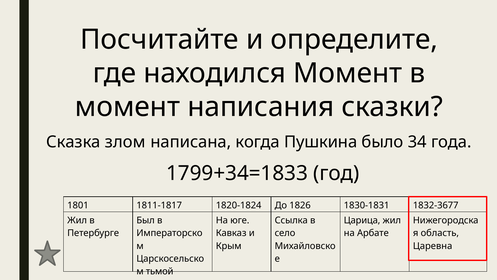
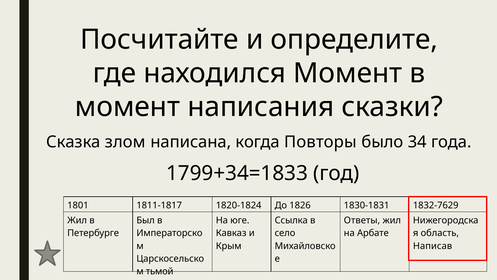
Пушкина: Пушкина -> Повторы (321, 142)
1832-3677: 1832-3677 -> 1832-7629 (436, 205)
Царица: Царица -> Ответы (362, 220)
Царевна: Царевна -> Написав (433, 246)
